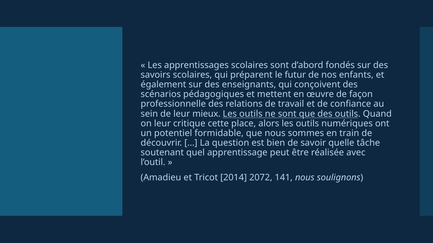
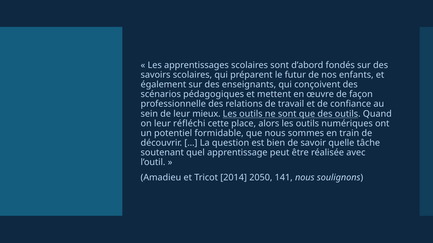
critique: critique -> réfléchi (189, 124)
2072: 2072 -> 2050 (261, 178)
